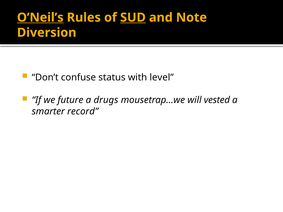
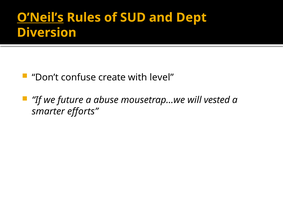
SUD underline: present -> none (133, 18)
Note: Note -> Dept (191, 18)
status: status -> create (112, 78)
drugs: drugs -> abuse (106, 100)
record: record -> efforts (83, 112)
